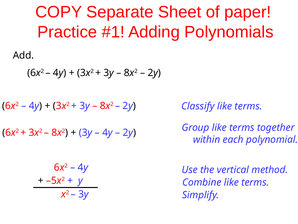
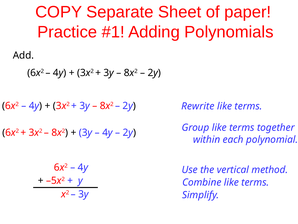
Classify: Classify -> Rewrite (198, 106)
